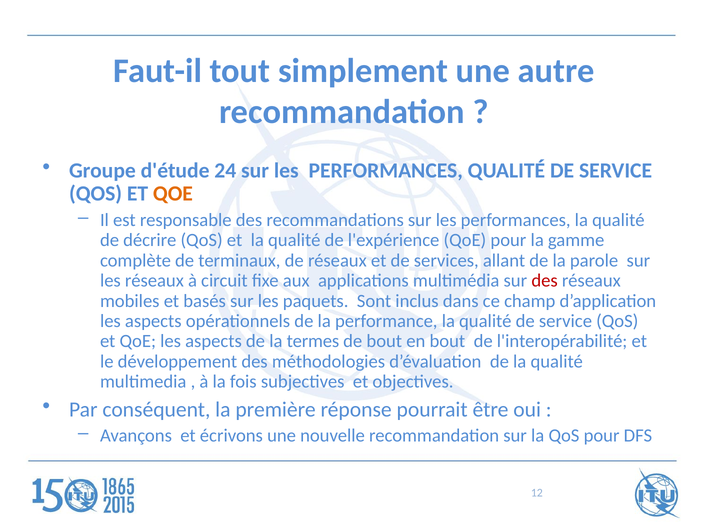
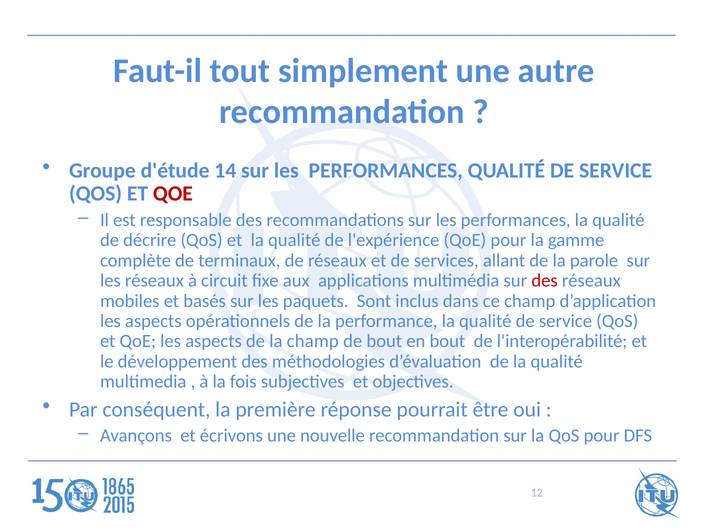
24: 24 -> 14 (225, 170)
QOE colour: orange -> red (173, 194)
la termes: termes -> champ (313, 341)
